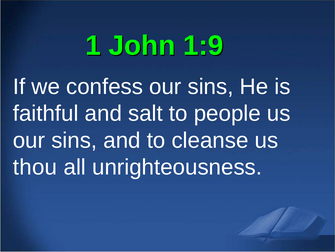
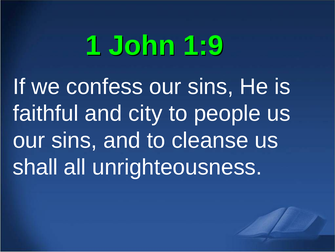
salt: salt -> city (145, 113)
thou: thou -> shall (35, 167)
